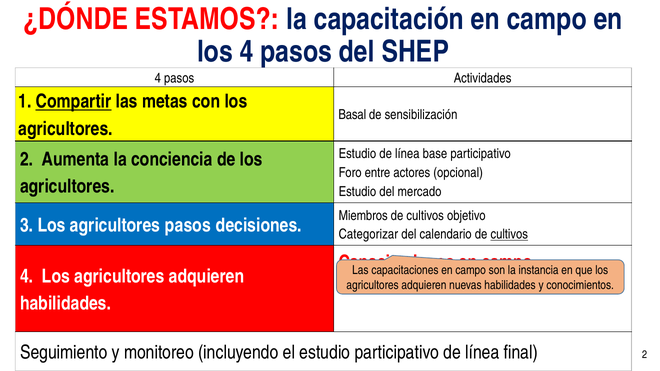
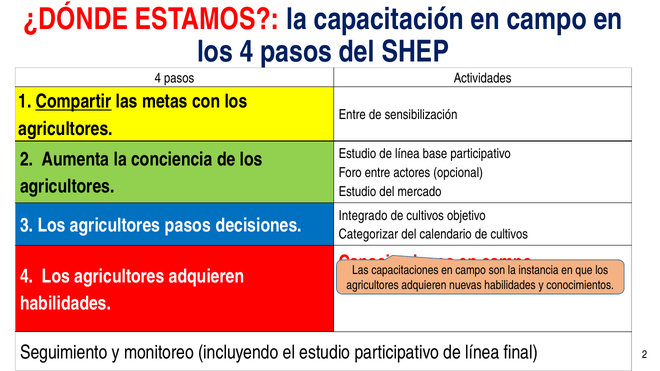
Basal: Basal -> Entre (352, 115)
Miembros: Miembros -> Integrado (363, 216)
cultivos underline: present -> none (509, 235)
